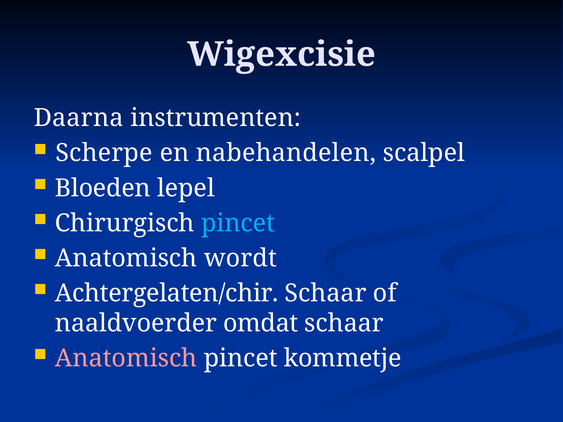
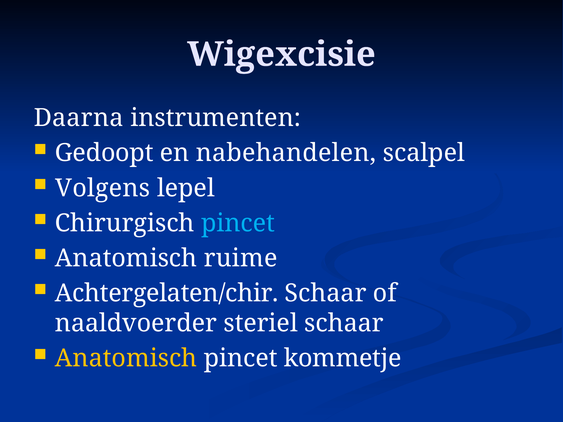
Scherpe: Scherpe -> Gedoopt (104, 153)
Bloeden: Bloeden -> Volgens (103, 188)
wordt: wordt -> ruime (241, 258)
omdat: omdat -> steriel (261, 323)
Anatomisch colour: pink -> yellow (126, 358)
